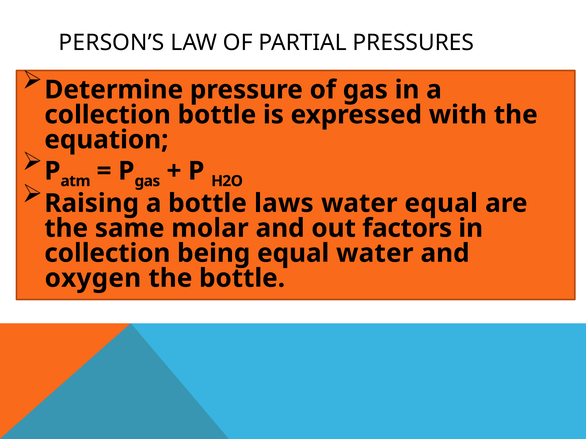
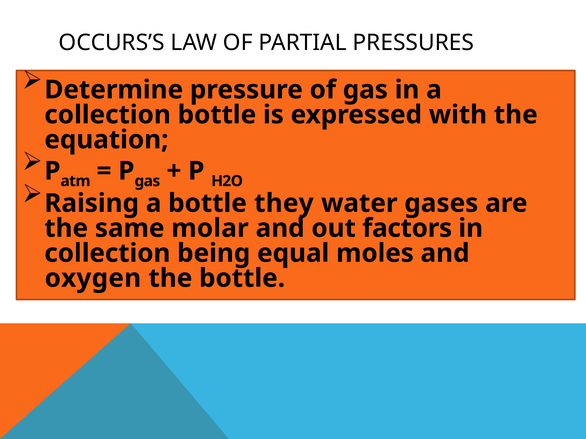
PERSON’S: PERSON’S -> OCCURS’S (112, 43)
laws: laws -> they (284, 203)
water equal: equal -> gases (441, 203)
equal water: water -> moles (375, 254)
